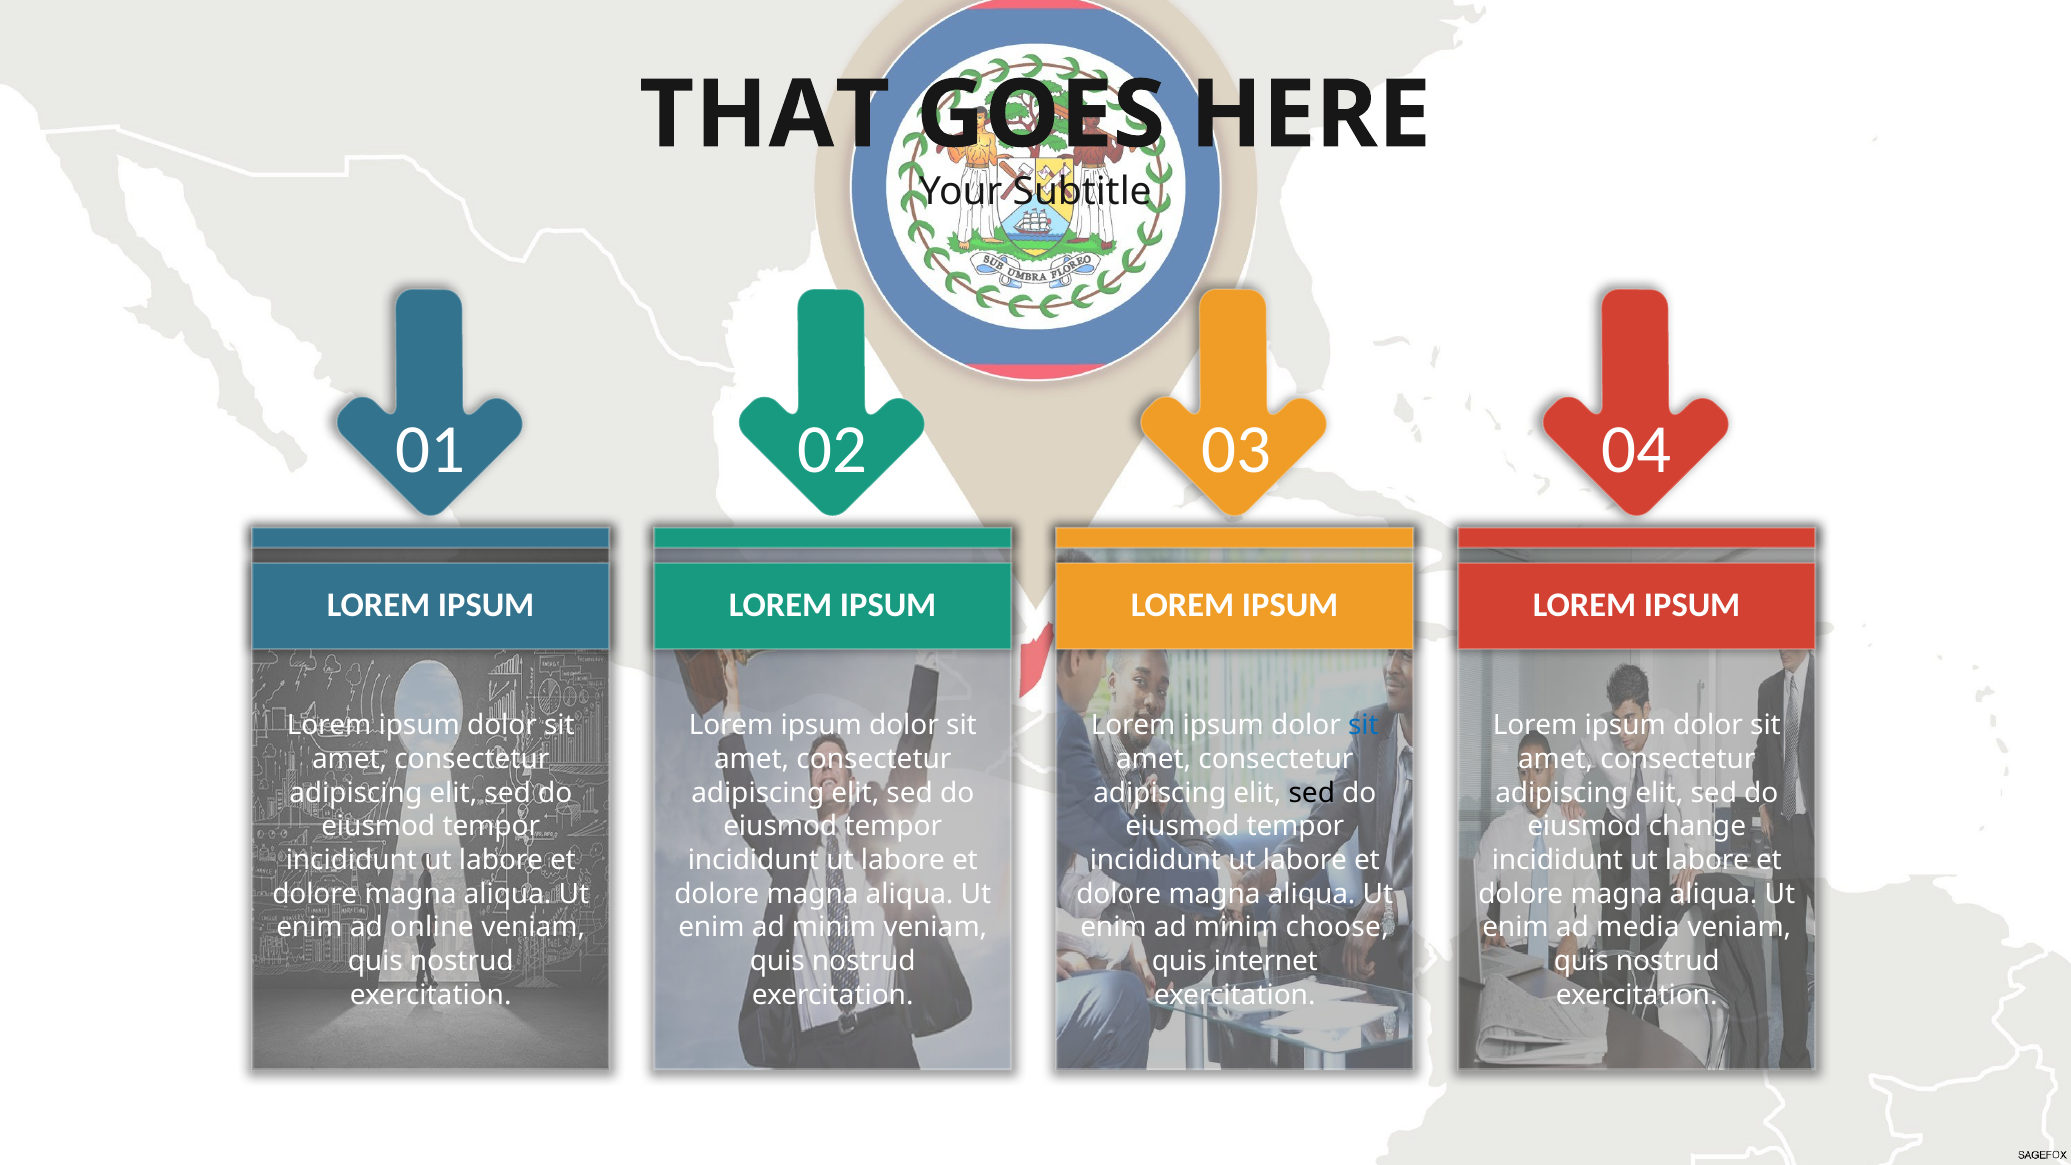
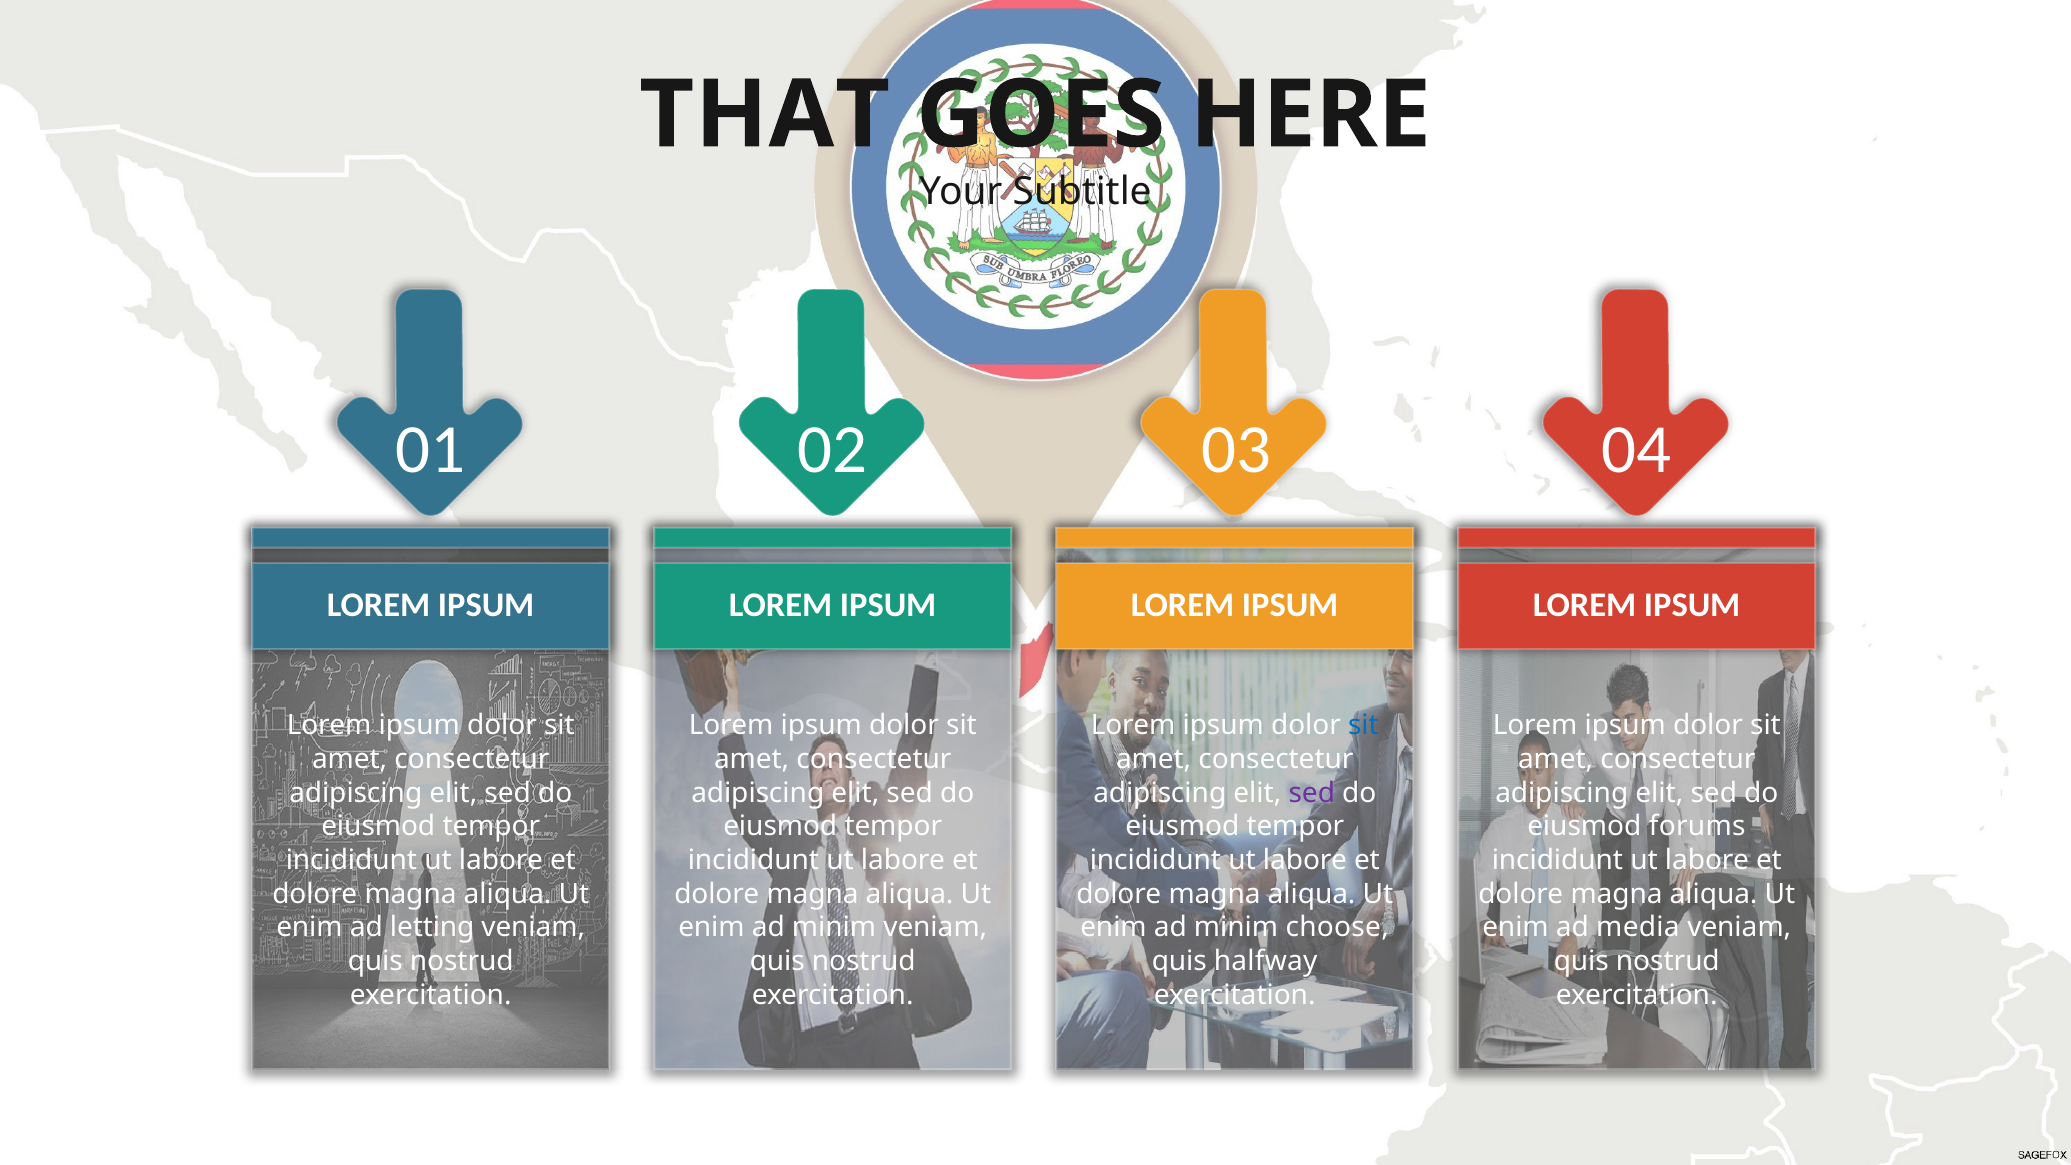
sed colour: black -> purple (1312, 793)
change: change -> forums (1697, 826)
online: online -> letting (432, 928)
internet: internet -> halfway (1266, 961)
